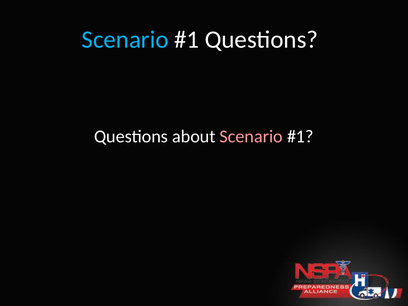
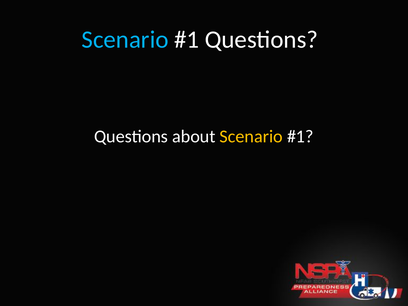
Scenario colour: pink -> yellow (251, 136)
